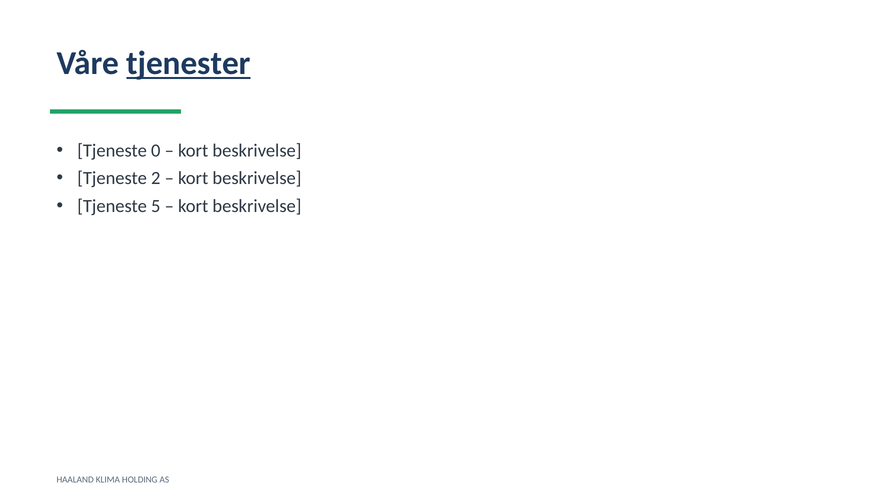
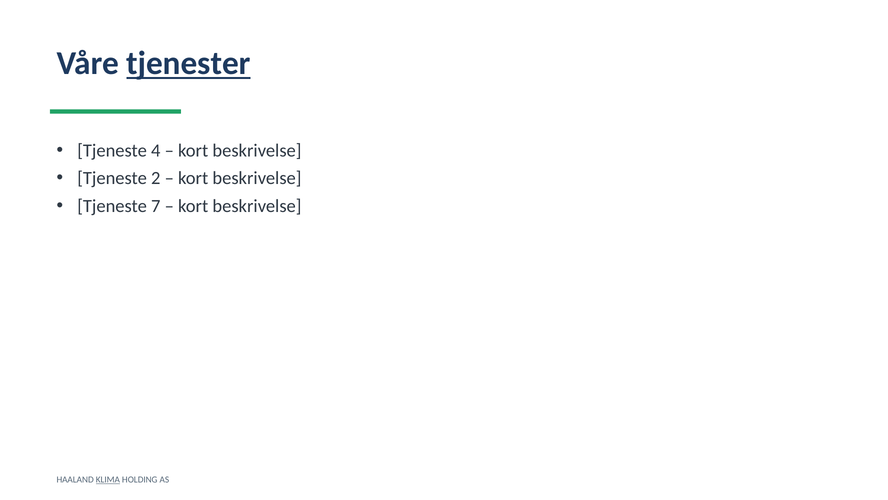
0: 0 -> 4 (156, 150)
5: 5 -> 7 (156, 206)
KLIMA underline: none -> present (108, 479)
